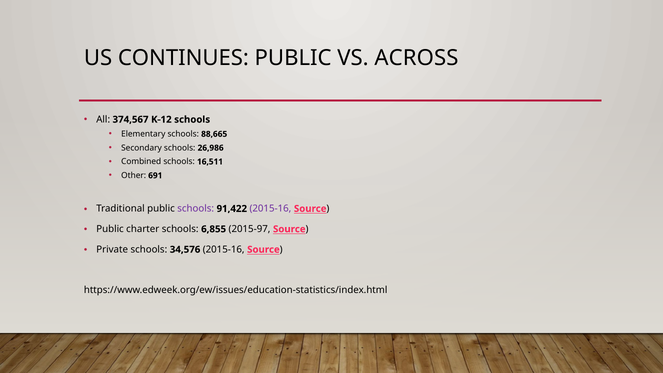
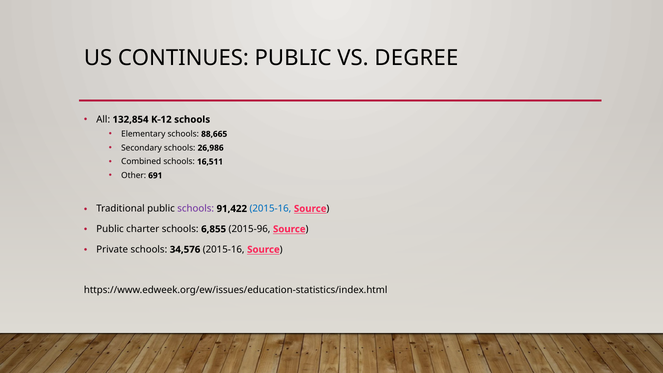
ACROSS: ACROSS -> DEGREE (416, 58)
374,567: 374,567 -> 132,854 (131, 119)
2015-16 colour: purple -> blue (270, 209)
2015-97: 2015-97 -> 2015-96 (250, 229)
